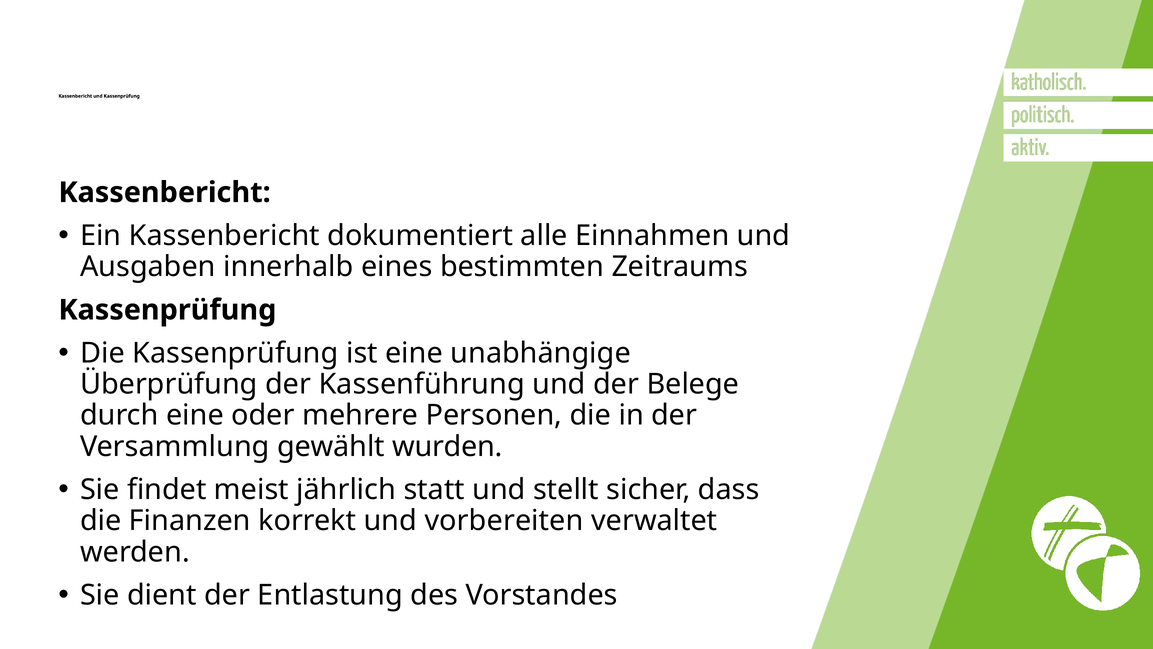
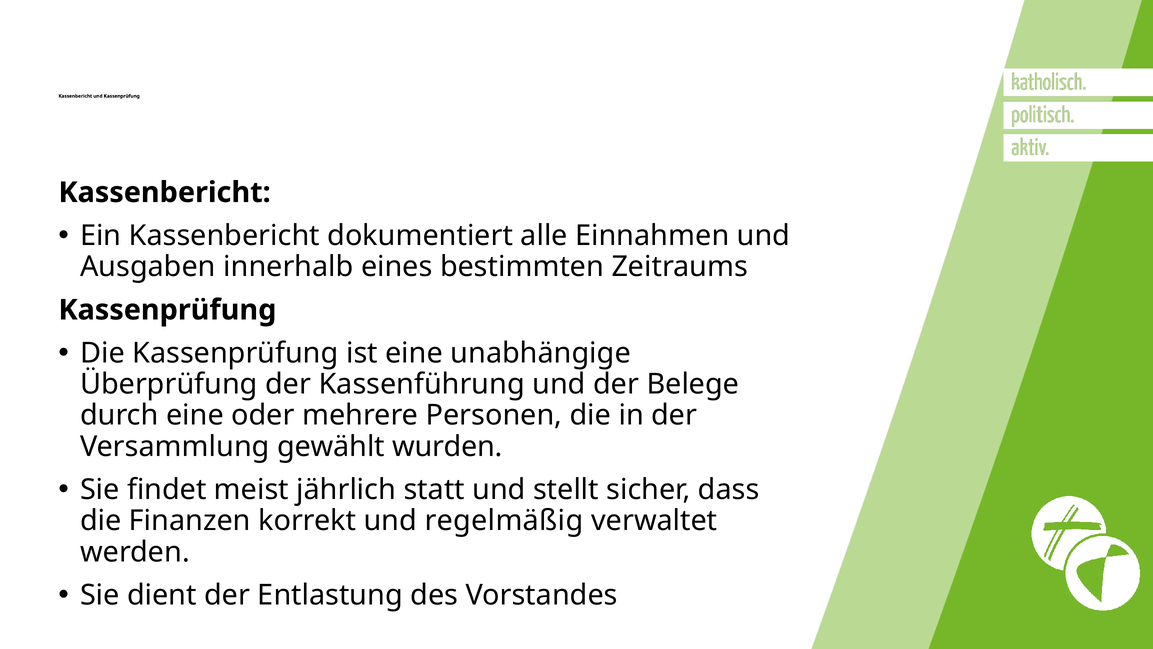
vorbereiten: vorbereiten -> regelmäßig (504, 520)
